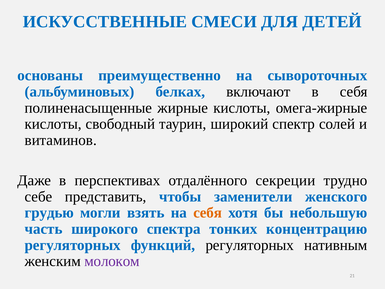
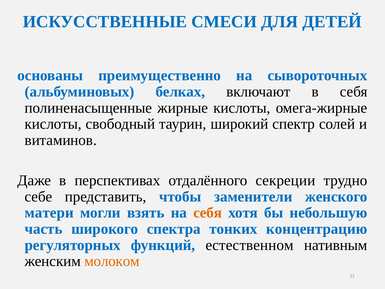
грудью: грудью -> матери (49, 213)
функций регуляторных: регуляторных -> естественном (250, 245)
молоком colour: purple -> orange (112, 261)
